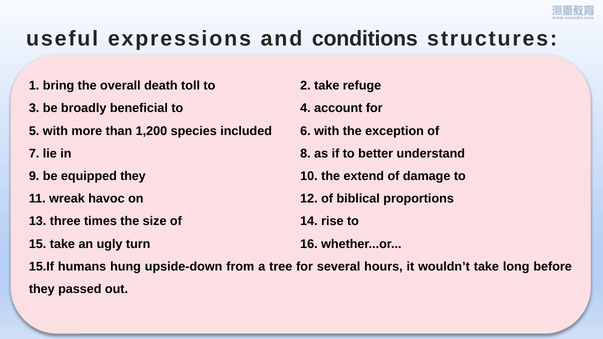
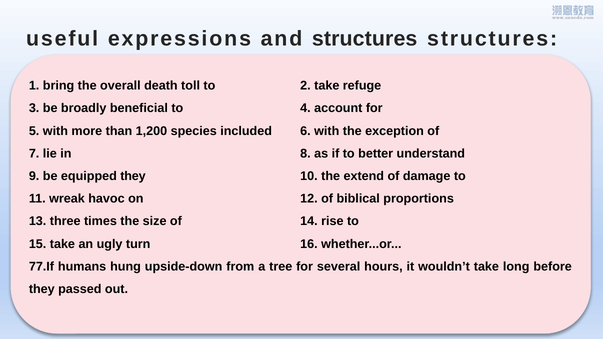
and conditions: conditions -> structures (365, 39)
15.If: 15.If -> 77.If (41, 267)
